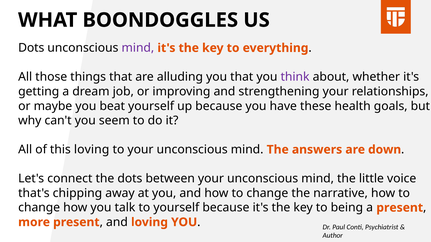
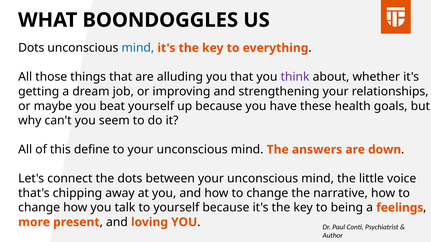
mind colour: purple -> blue (138, 48)
this loving: loving -> define (92, 150)
a present: present -> feelings (400, 208)
